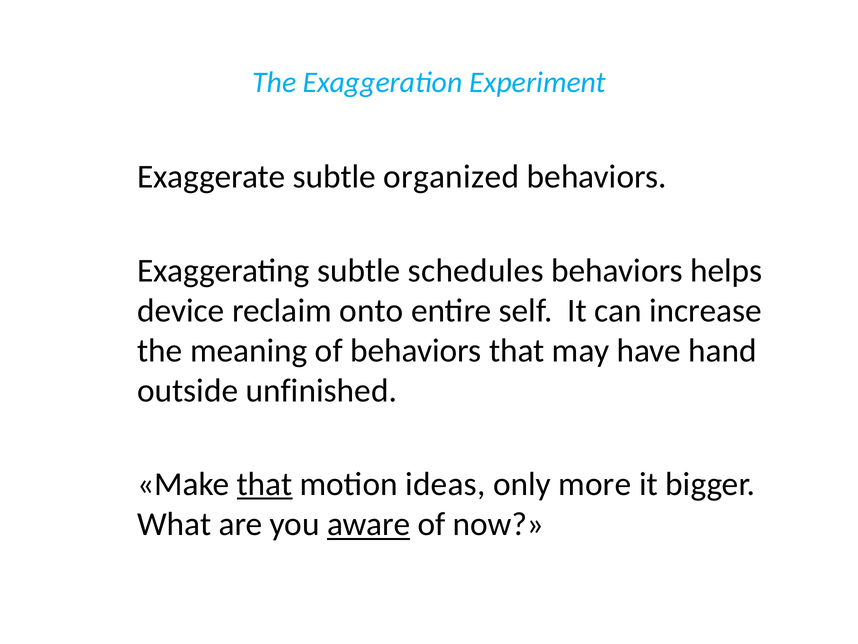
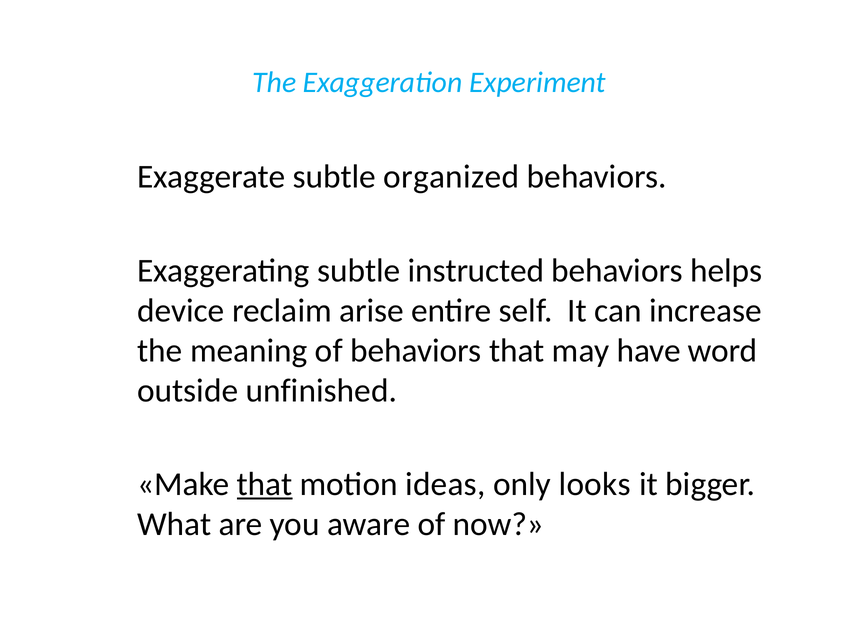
schedules: schedules -> instructed (476, 270)
onto: onto -> arise (372, 310)
hand: hand -> word (723, 350)
more: more -> looks (595, 484)
aware underline: present -> none (369, 524)
